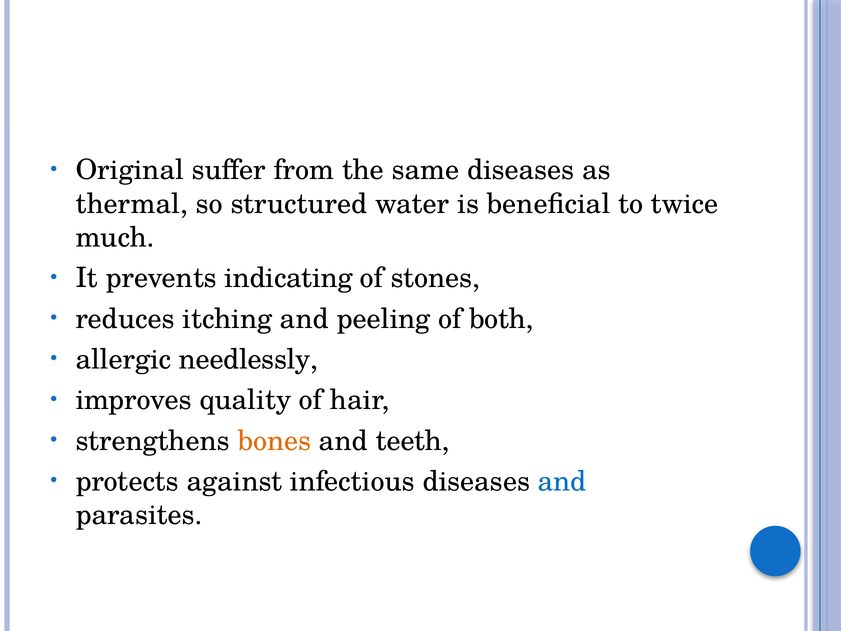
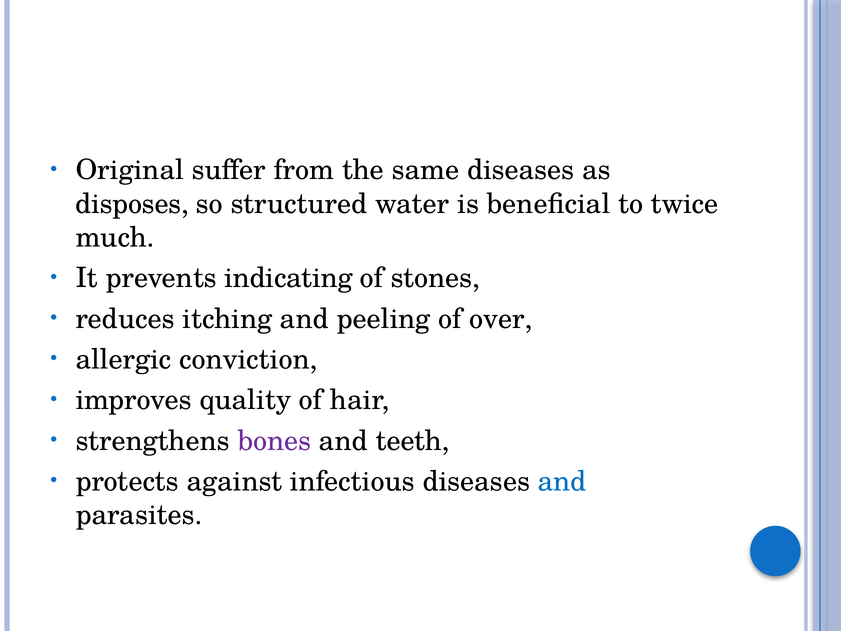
thermal: thermal -> disposes (132, 204)
both: both -> over (501, 319)
needlessly: needlessly -> conviction (248, 359)
bones colour: orange -> purple (274, 441)
